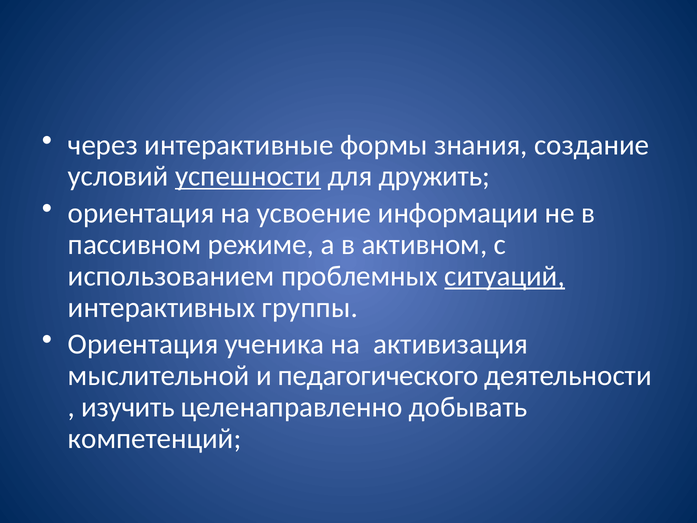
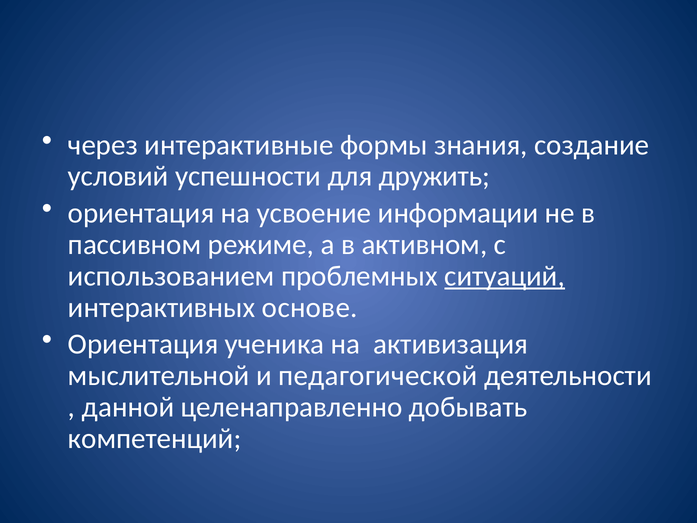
успешности underline: present -> none (248, 176)
группы: группы -> основе (310, 307)
педагогического: педагогического -> педагогической (378, 376)
изучить: изучить -> данной (128, 407)
